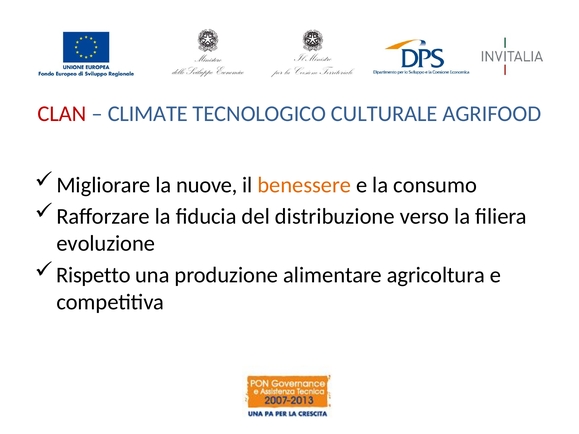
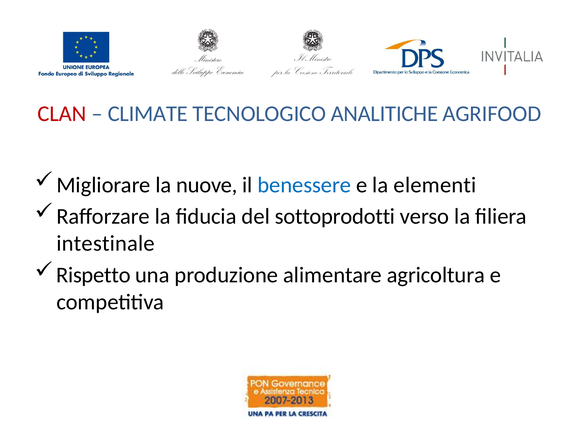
CULTURALE: CULTURALE -> ANALITICHE (384, 114)
benessere colour: orange -> blue (304, 185)
consumo: consumo -> elementi (435, 185)
distribuzione: distribuzione -> sottoprodotti (335, 217)
evoluzione: evoluzione -> intestinale (106, 244)
